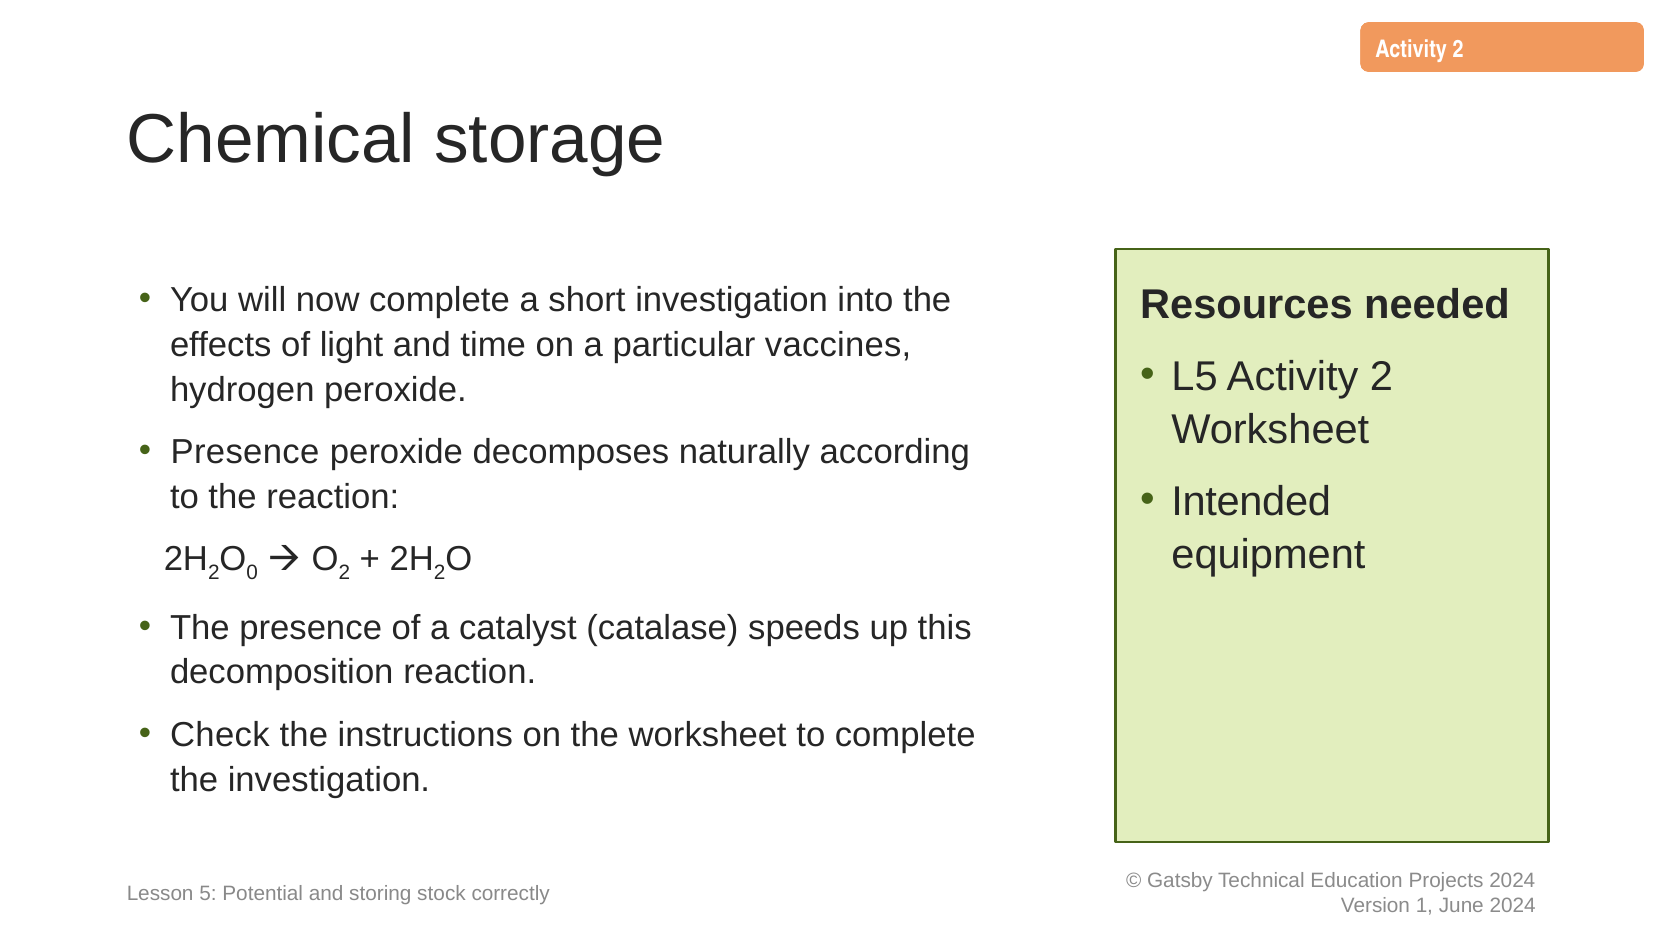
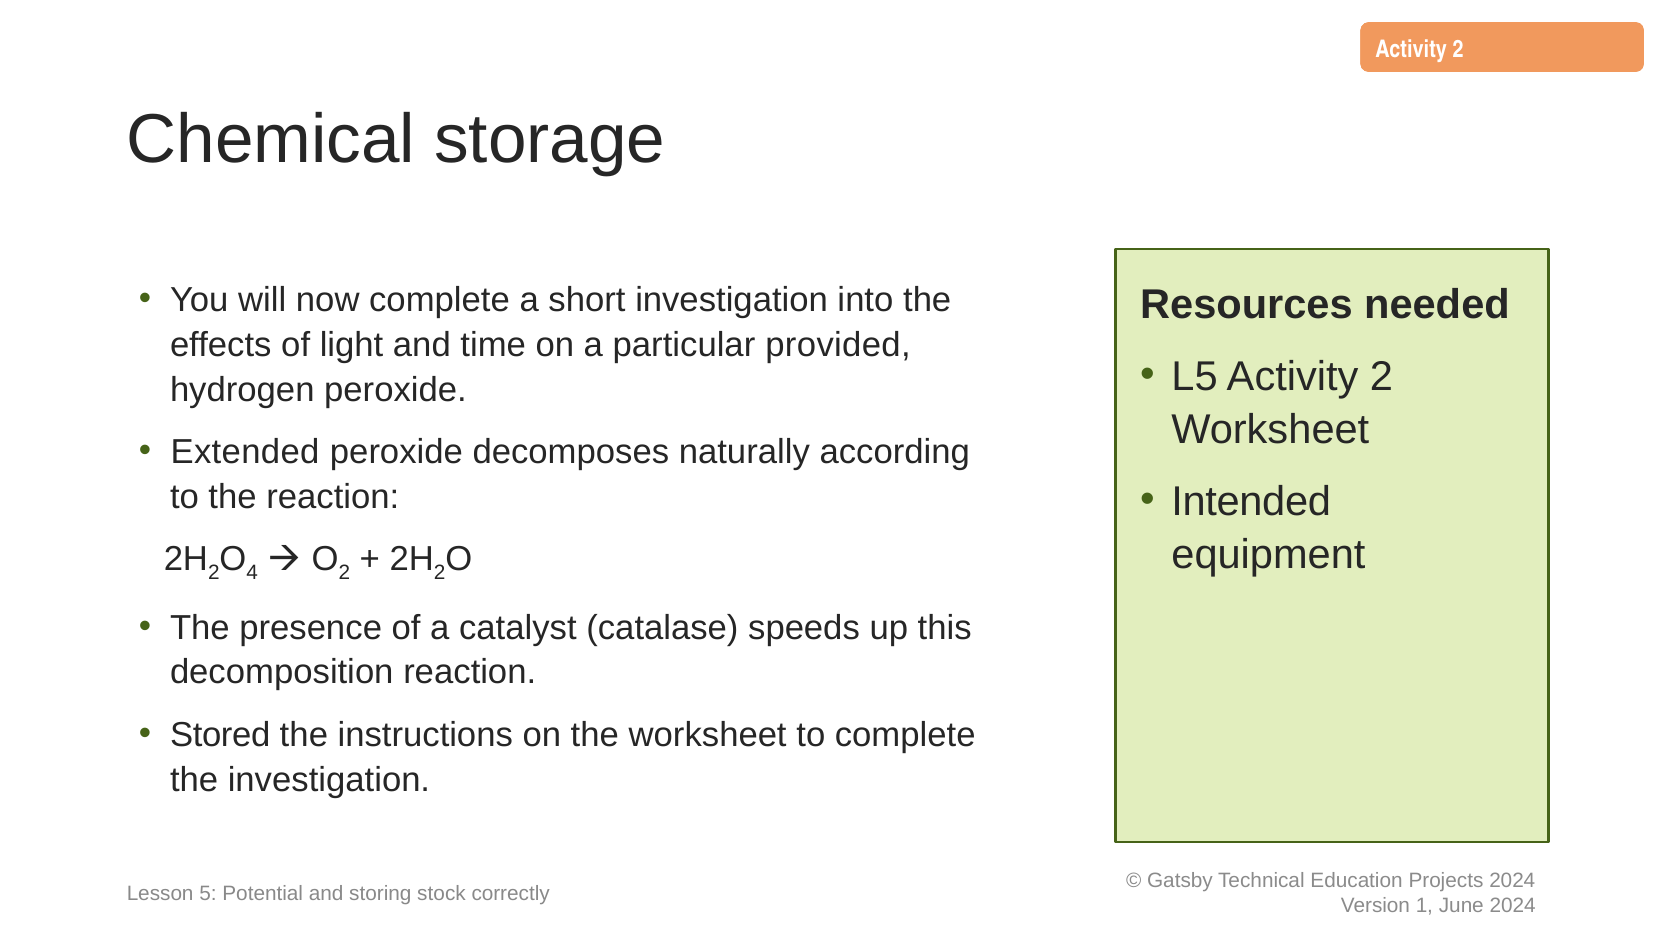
vaccines: vaccines -> provided (838, 345)
Presence: Presence -> Extended (245, 452)
0: 0 -> 4 (252, 573)
Check: Check -> Stored (220, 735)
